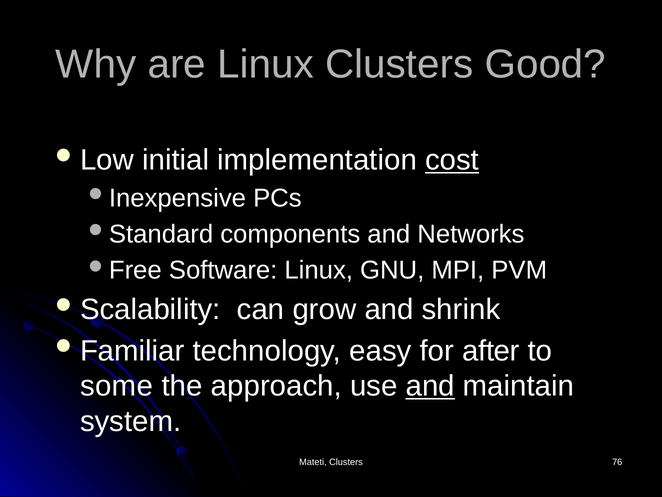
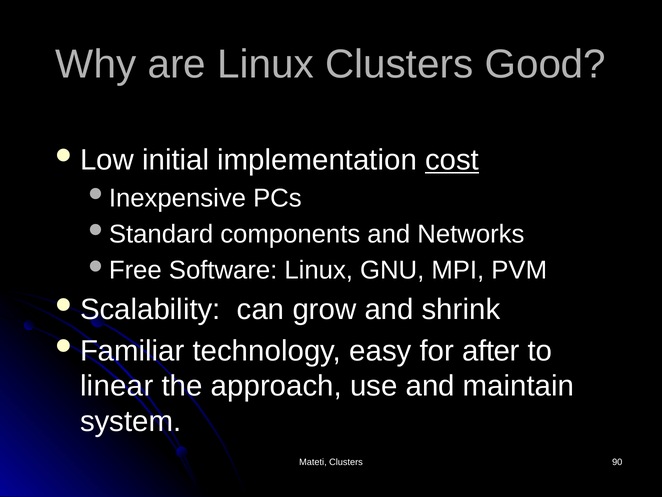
some: some -> linear (117, 386)
and underline: present -> none (430, 386)
76: 76 -> 90 (617, 462)
